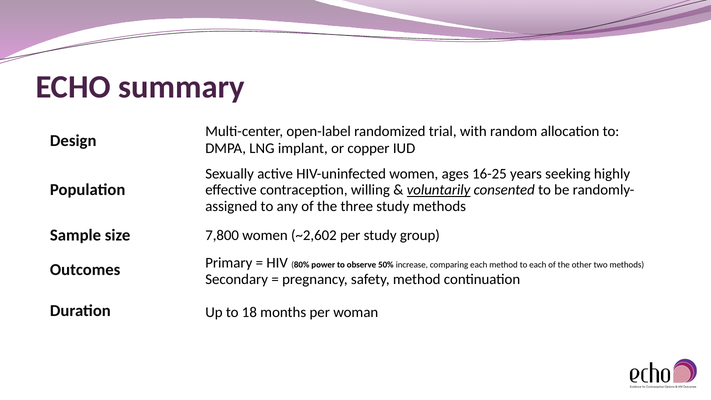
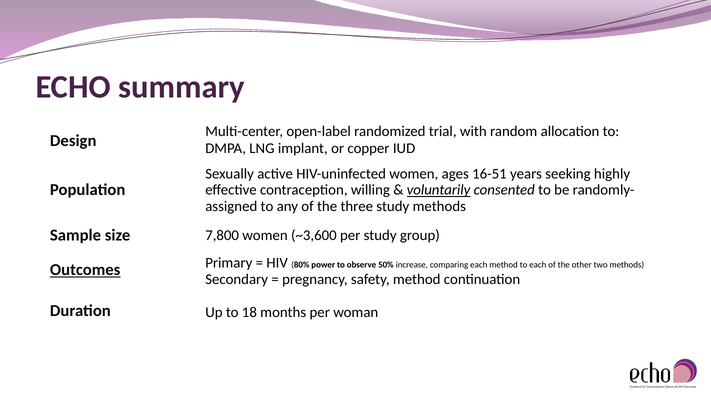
16-25: 16-25 -> 16-51 (489, 174)
~2,602: ~2,602 -> ~3,600 (314, 235)
Outcomes underline: none -> present (85, 270)
